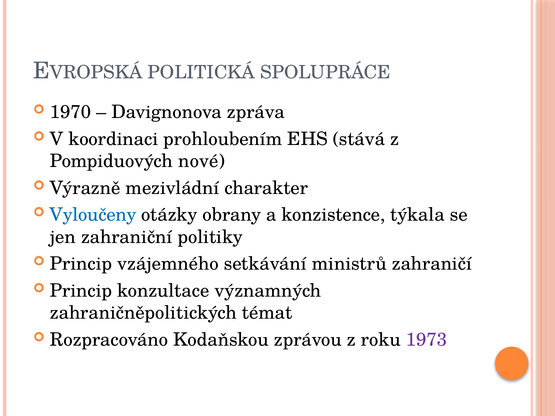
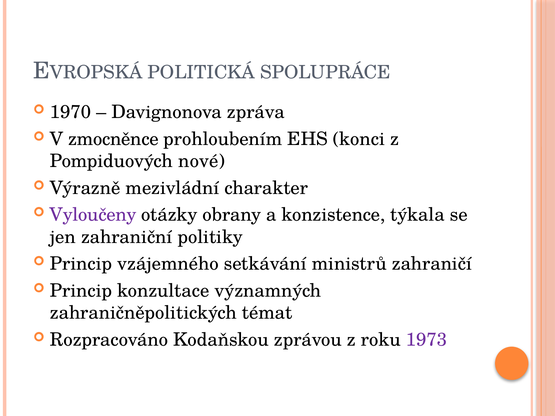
koordinaci: koordinaci -> zmocněnce (113, 139)
stává: stává -> konci (359, 139)
Vyloučeny colour: blue -> purple (93, 215)
